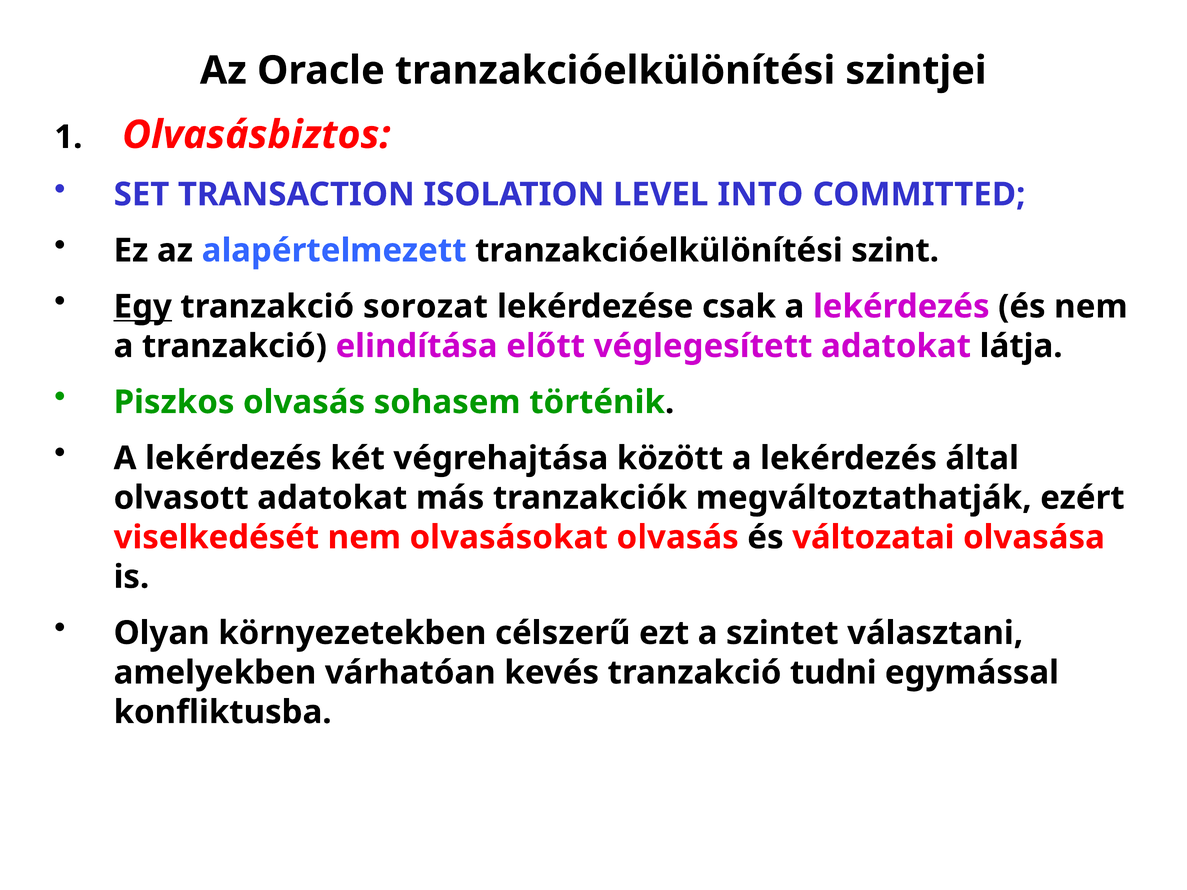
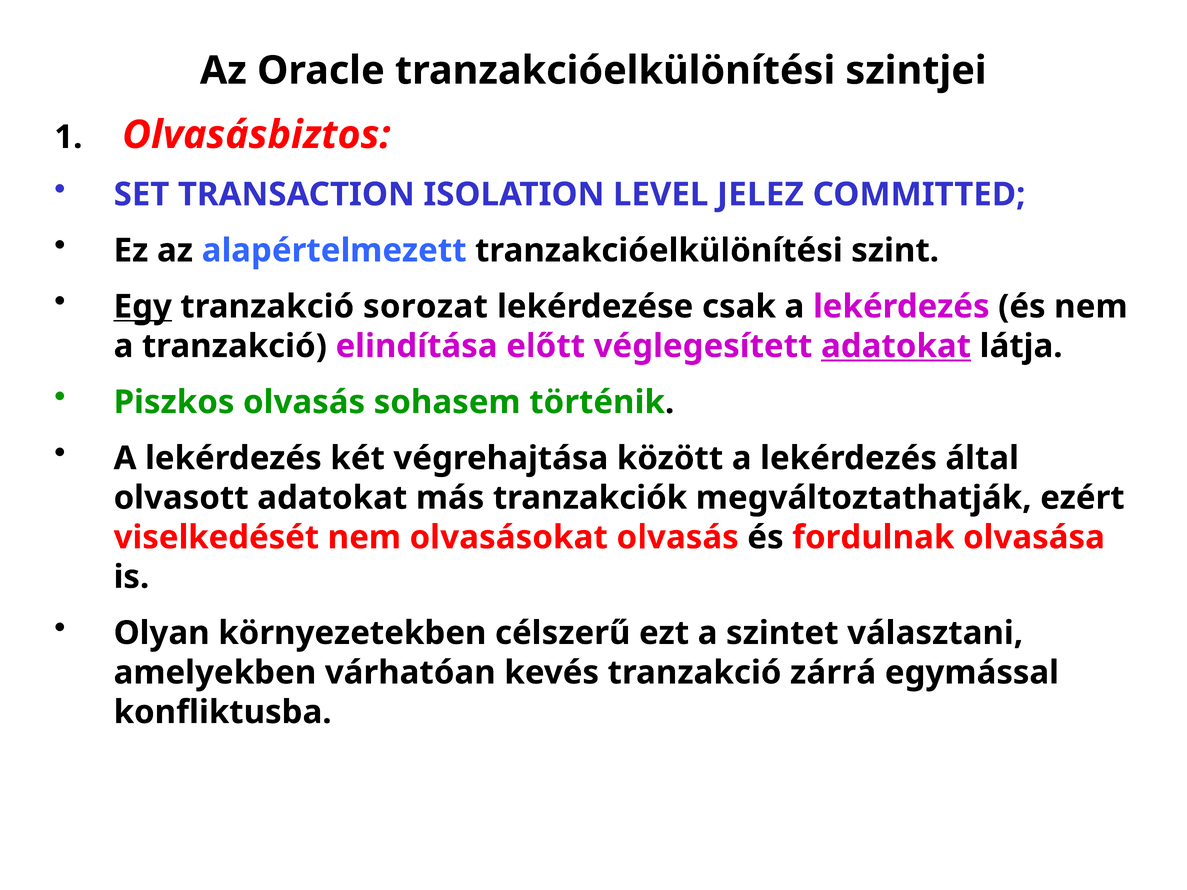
INTO: INTO -> JELEZ (760, 195)
adatokat underline: none -> present (896, 346)
változatai: változatai -> fordulnak (873, 538)
tudni: tudni -> zárrá (833, 673)
